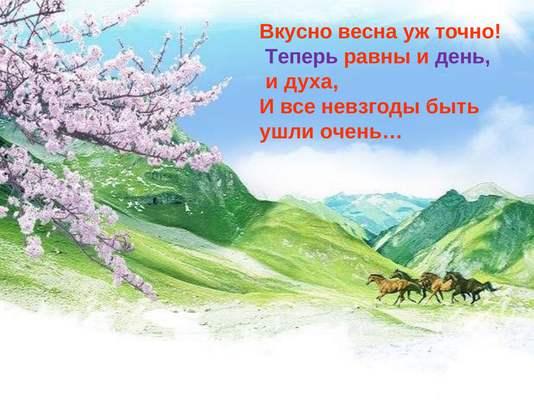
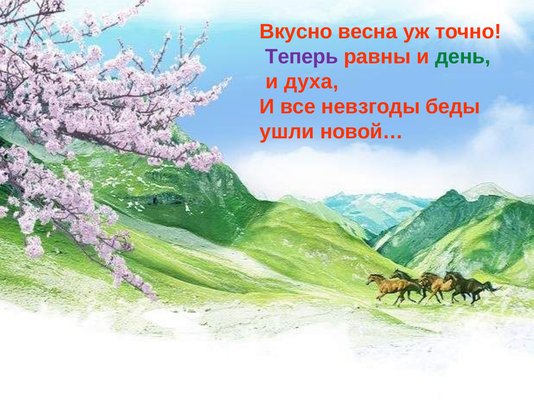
день colour: purple -> green (463, 57)
быть: быть -> беды (453, 107)
очень…: очень… -> новой… (362, 131)
